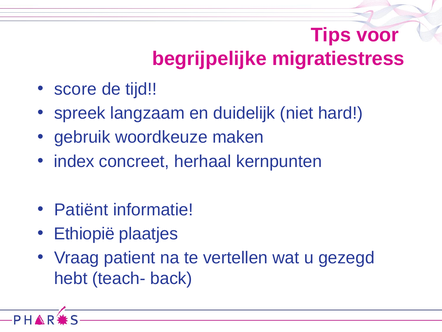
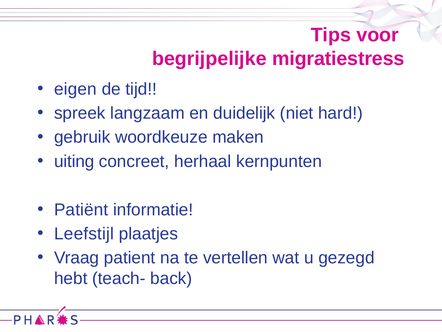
score: score -> eigen (75, 89)
index: index -> uiting (74, 161)
Ethiopië: Ethiopië -> Leefstijl (84, 233)
